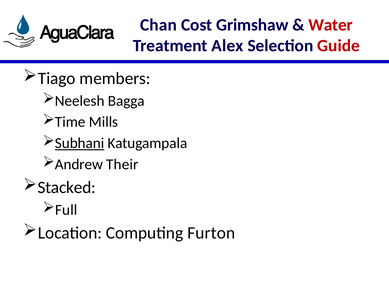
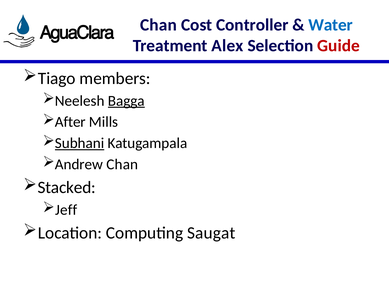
Grimshaw: Grimshaw -> Controller (252, 25)
Water colour: red -> blue (331, 25)
Bagga underline: none -> present (126, 101)
Time: Time -> After (70, 122)
Andrew Their: Their -> Chan (122, 164)
Full: Full -> Jeff (66, 210)
Furton: Furton -> Saugat (211, 233)
